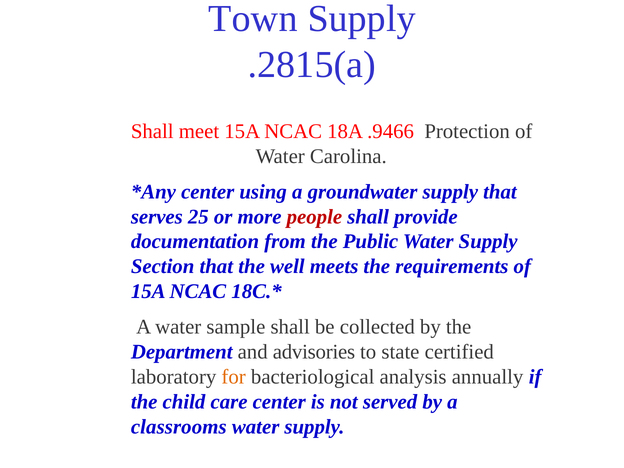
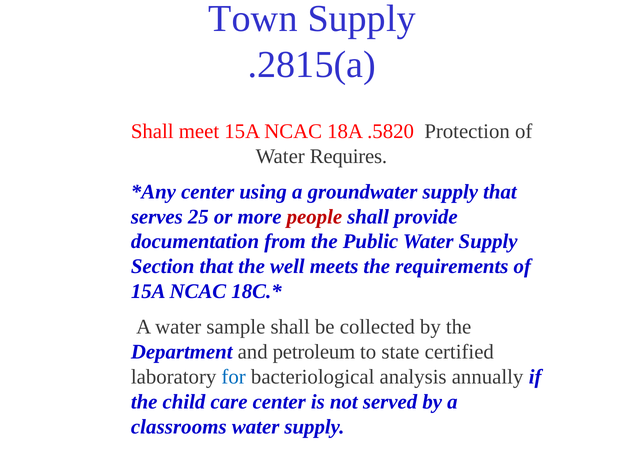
.9466: .9466 -> .5820 (391, 131)
Carolina: Carolina -> Requires (348, 156)
advisories: advisories -> petroleum (314, 352)
for colour: orange -> blue (234, 377)
